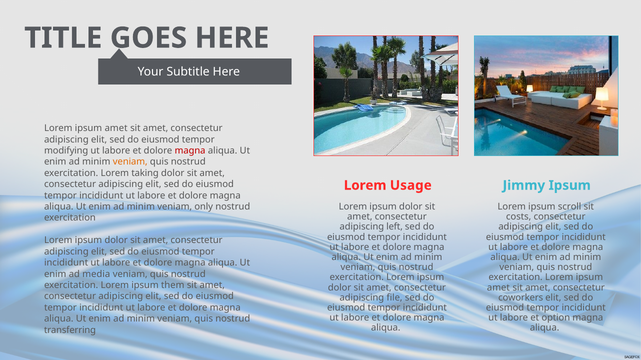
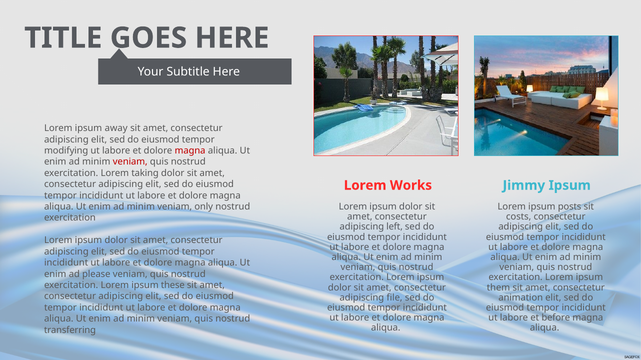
amet: amet -> away (116, 128)
veniam colour: orange -> red (130, 162)
Usage: Usage -> Works (411, 186)
scroll: scroll -> posts (570, 207)
media: media -> please (96, 274)
them: them -> these (173, 286)
amet: amet -> them (498, 288)
coworkers: coworkers -> animation (521, 298)
option: option -> before (556, 318)
